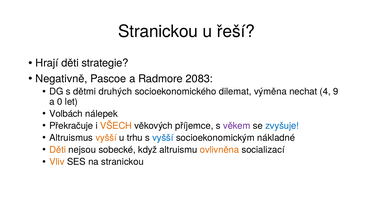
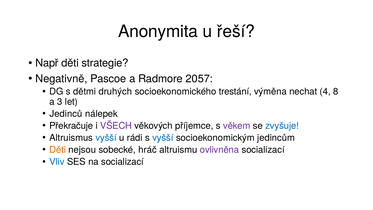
Stranickou: Stranickou -> Anonymita (158, 31)
Hrají: Hrají -> Např (47, 63)
2083: 2083 -> 2057 (199, 79)
dilemat: dilemat -> trestání (235, 92)
9: 9 -> 8 (336, 92)
0: 0 -> 3 (60, 102)
Volbách: Volbách -> Jedinců (66, 114)
VŠECH colour: orange -> purple (116, 126)
vyšší colour: orange -> blue (106, 138)
trhu: trhu -> rádi (135, 138)
nákladné: nákladné -> jedincům (276, 138)
když: když -> hráč (148, 150)
ovlivněna colour: orange -> purple (219, 150)
Vliv colour: orange -> blue (57, 162)
na stranickou: stranickou -> socializací (122, 162)
